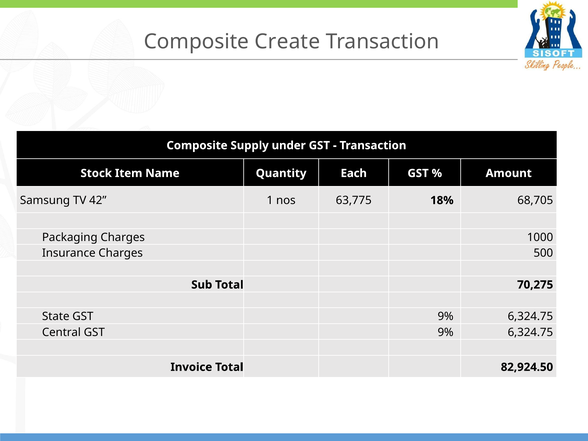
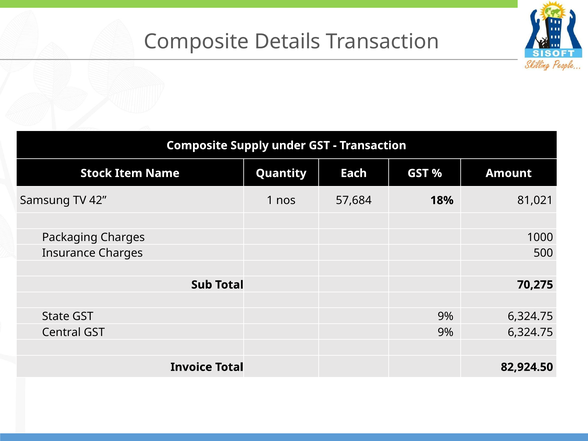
Create: Create -> Details (288, 42)
63,775: 63,775 -> 57,684 (354, 200)
68,705: 68,705 -> 81,021 (535, 200)
